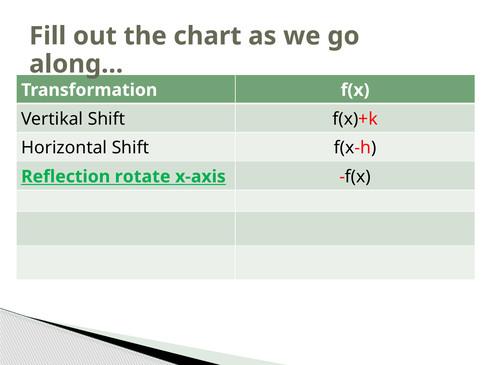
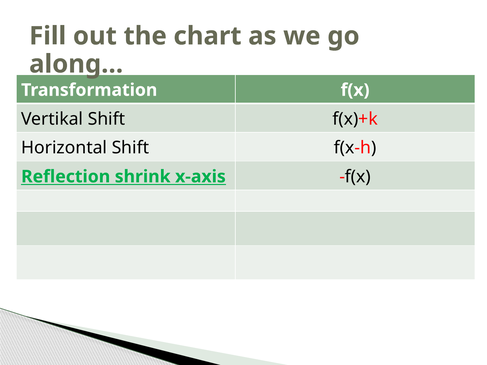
rotate: rotate -> shrink (143, 177)
